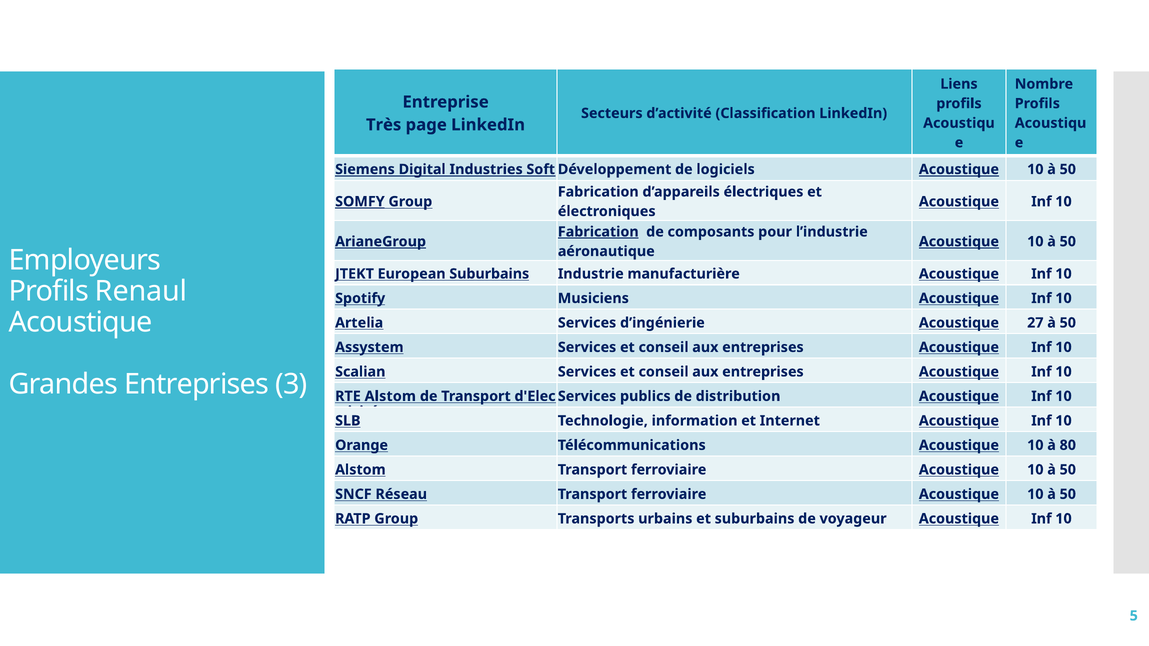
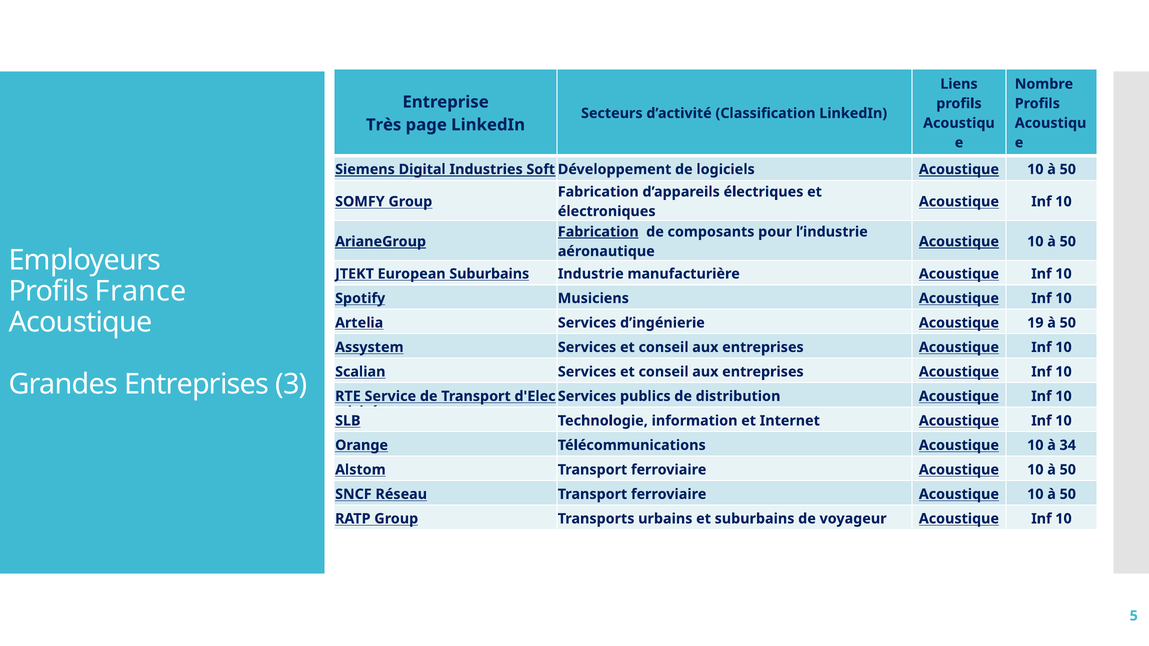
SOMFY underline: present -> none (360, 202)
Renaul: Renaul -> France (141, 292)
27: 27 -> 19 (1035, 323)
RTE Alstom: Alstom -> Service (390, 396)
80: 80 -> 34 (1068, 445)
